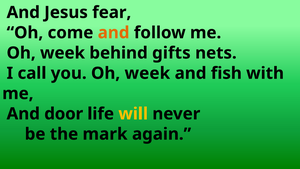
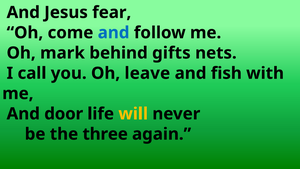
and colour: orange -> blue (114, 33)
week: week -> mark (62, 53)
you Oh week: week -> leave (147, 73)
mark: mark -> three (105, 134)
